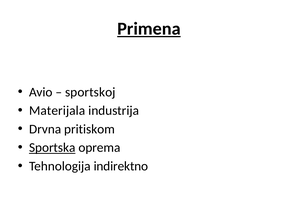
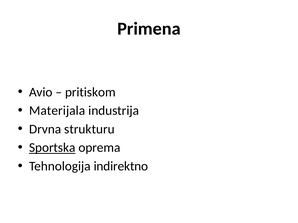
Primena underline: present -> none (149, 29)
sportskoj: sportskoj -> pritiskom (90, 92)
pritiskom: pritiskom -> strukturu (89, 129)
